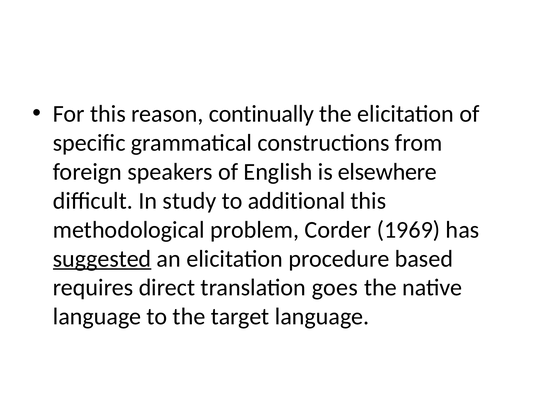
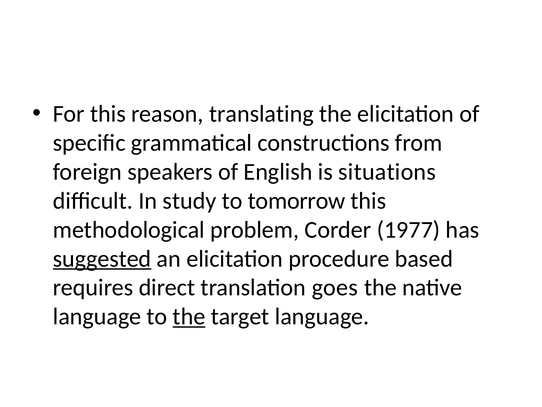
continually: continually -> translating (261, 114)
elsewhere: elsewhere -> situations (387, 172)
additional: additional -> tomorrow (297, 201)
1969: 1969 -> 1977 (408, 229)
the underline: none -> present (189, 316)
